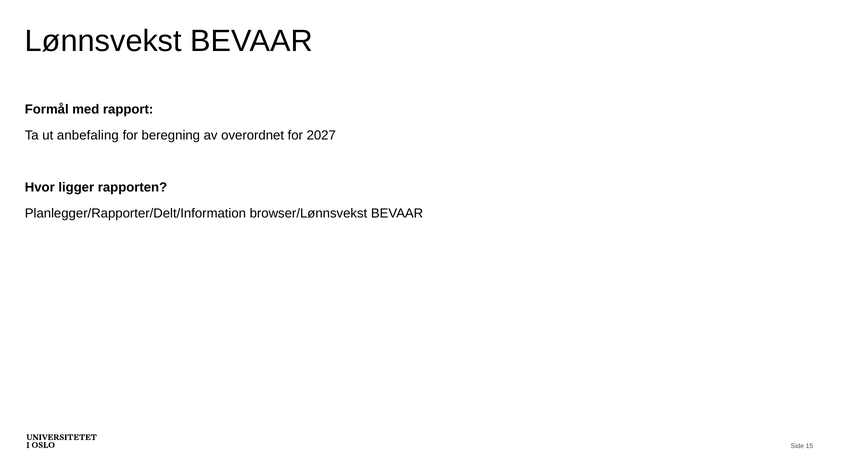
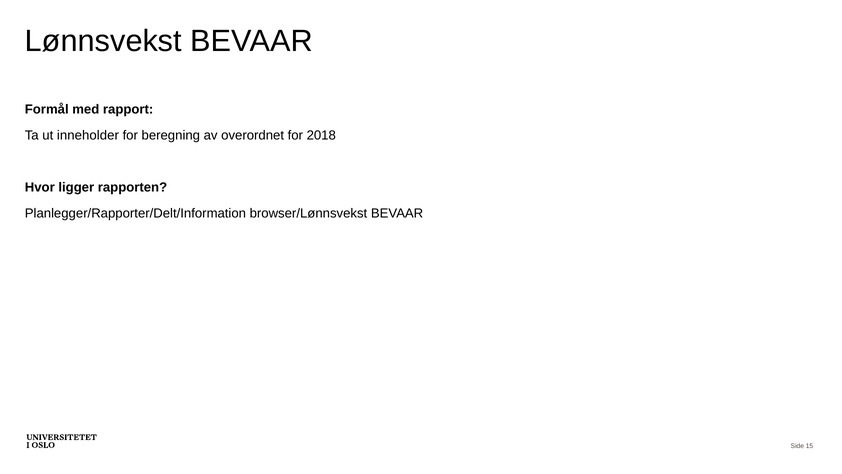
anbefaling: anbefaling -> inneholder (88, 135)
2027: 2027 -> 2018 (321, 135)
